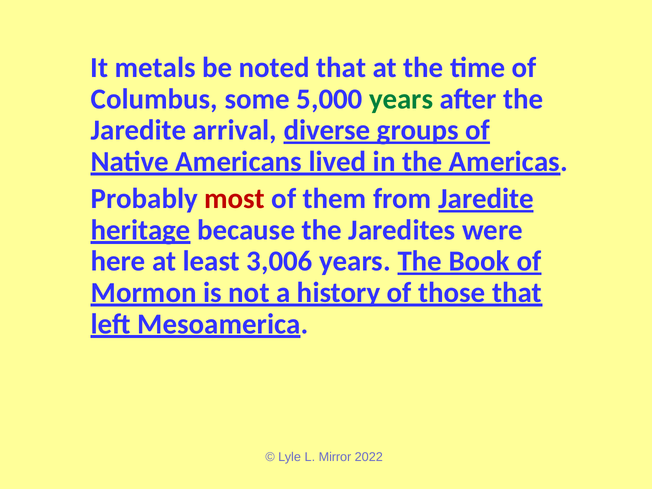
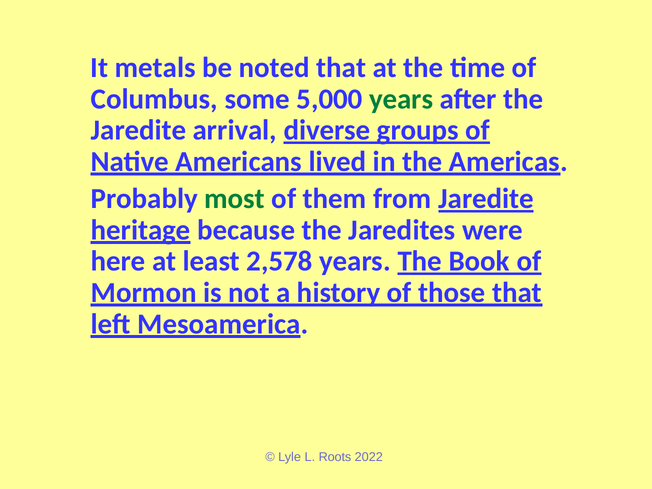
most colour: red -> green (235, 199)
3,006: 3,006 -> 2,578 (280, 261)
Mirror: Mirror -> Roots (335, 457)
